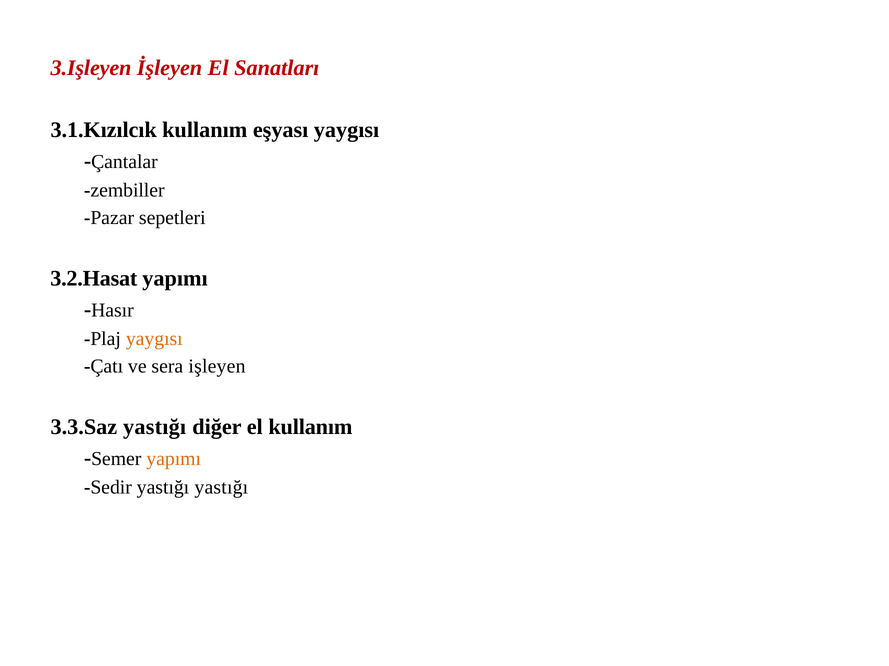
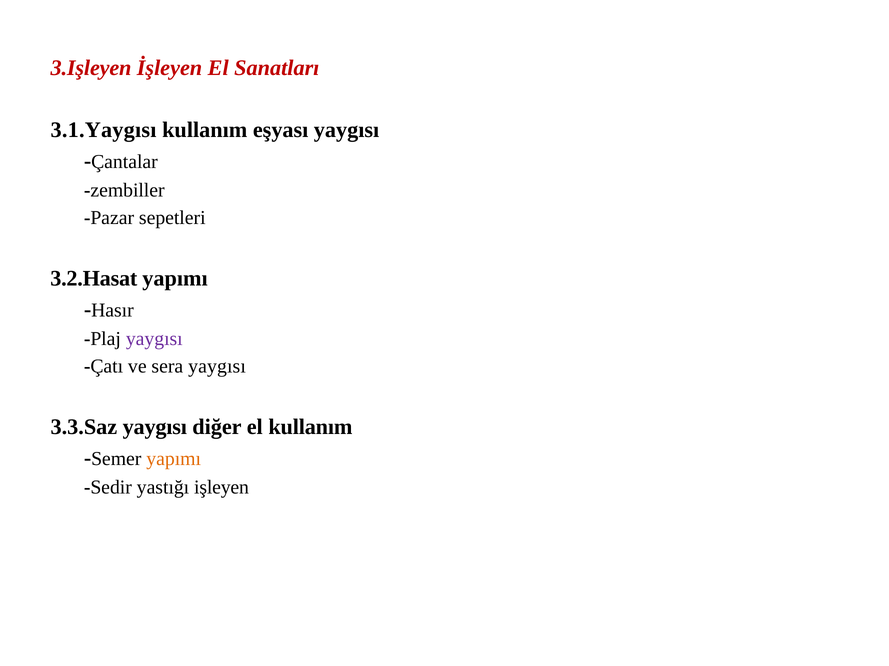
3.1.Kızılcık: 3.1.Kızılcık -> 3.1.Yaygısı (103, 130)
yaygısı colour: orange -> purple (154, 339)
sera işleyen: işleyen -> yaygısı (217, 367)
3.3.Saz yastığı: yastığı -> yaygısı (155, 427)
yastığı yastığı: yastığı -> işleyen (222, 488)
